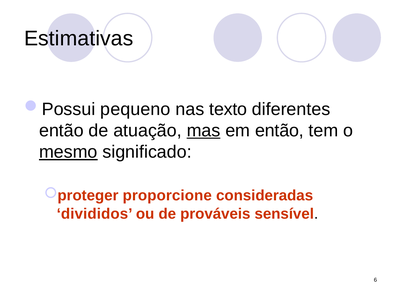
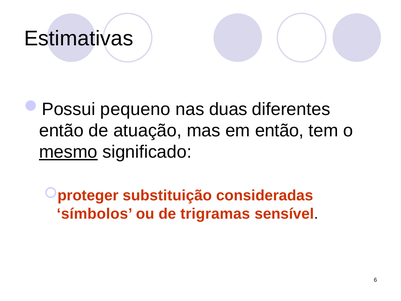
texto: texto -> duas (228, 109)
mas underline: present -> none (204, 130)
proporcione: proporcione -> substituição (167, 195)
divididos: divididos -> símbolos (95, 214)
prováveis: prováveis -> trigramas (215, 214)
